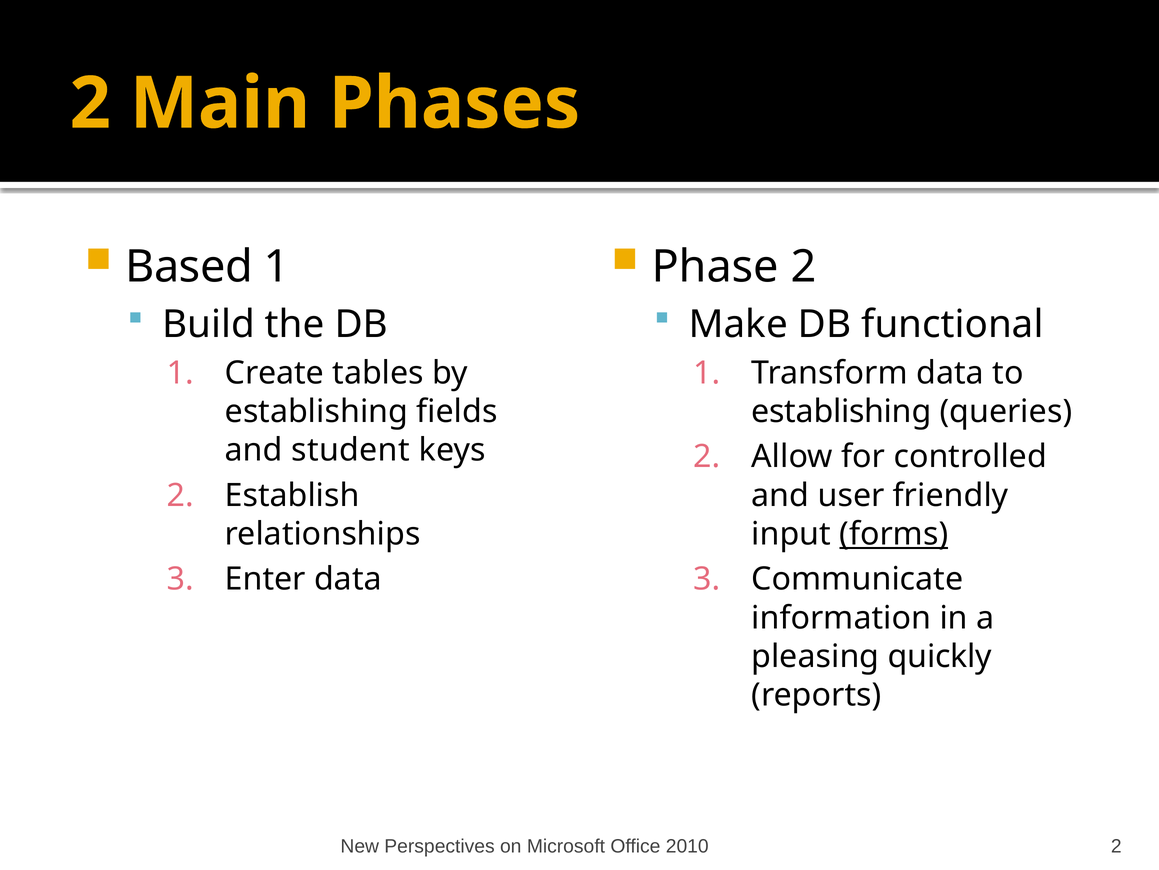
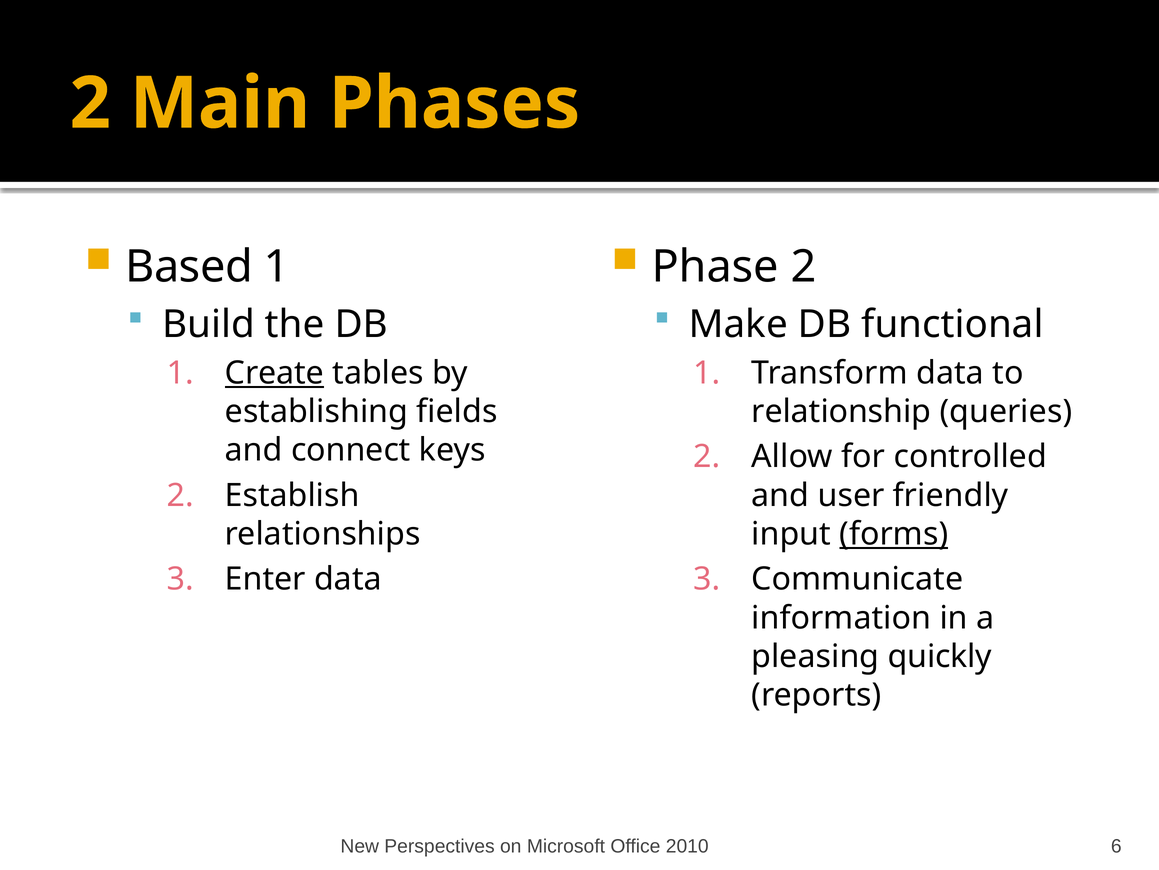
Create underline: none -> present (274, 373)
establishing: establishing -> relationship (841, 411)
student: student -> connect (351, 450)
2010 2: 2 -> 6 (1116, 845)
